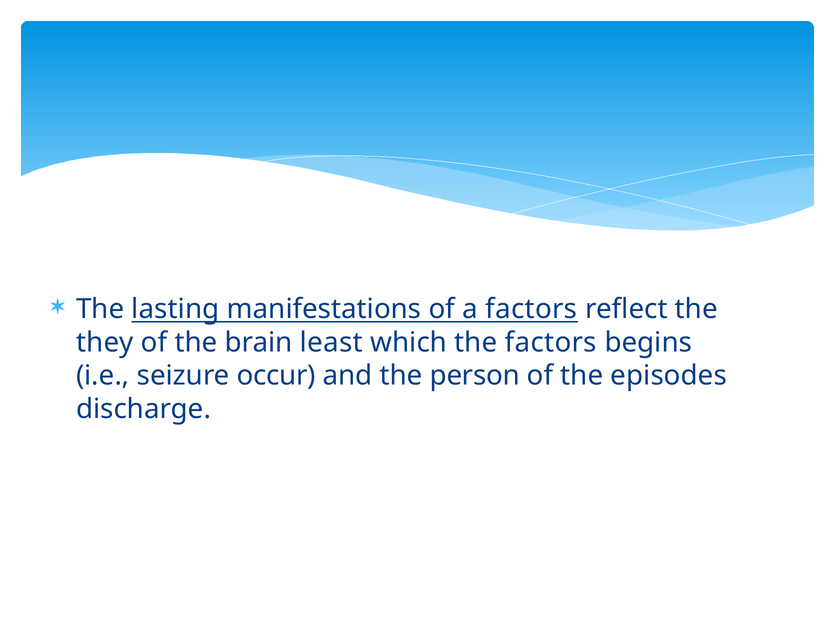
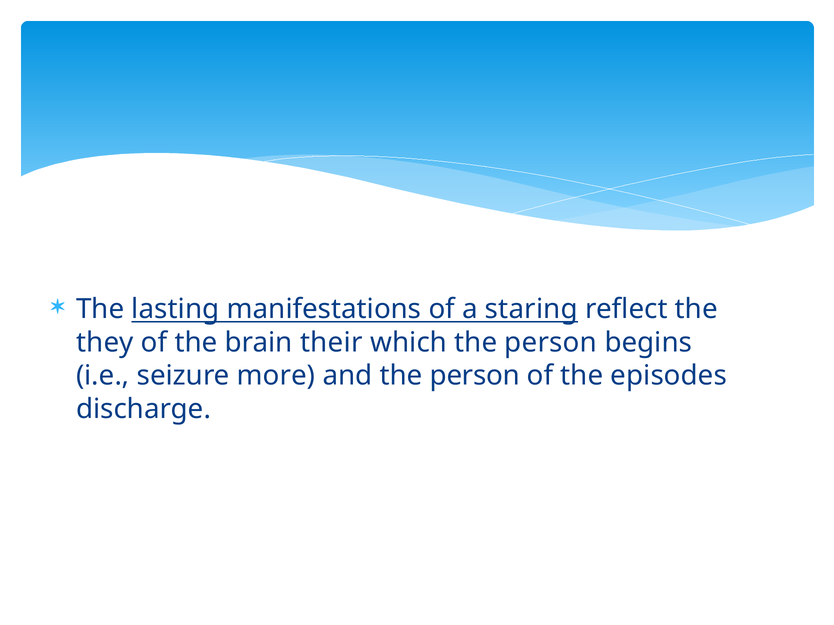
a factors: factors -> staring (531, 309)
least: least -> their (331, 343)
which the factors: factors -> person (551, 343)
occur: occur -> more (276, 376)
